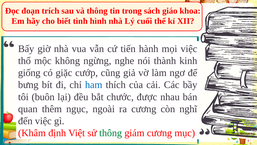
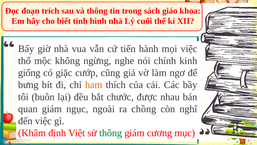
thành: thành -> chính (165, 61)
ham colour: blue -> orange (94, 85)
quan thêm: thêm -> giám (52, 109)
ra cương: cương -> chồng (144, 109)
